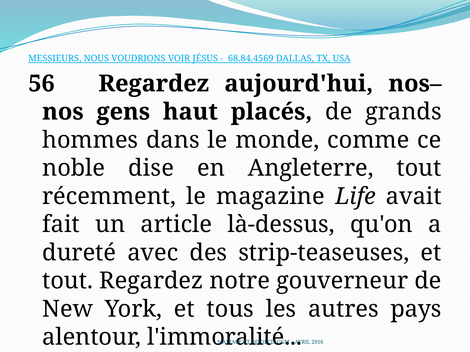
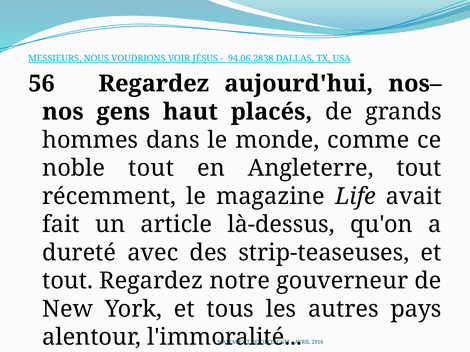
68.84.4569: 68.84.4569 -> 94.06.2838 (251, 58)
noble dise: dise -> tout (151, 168)
